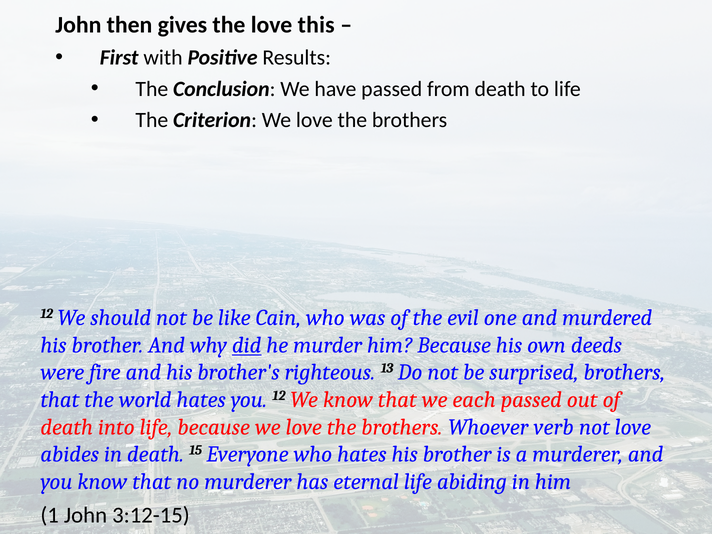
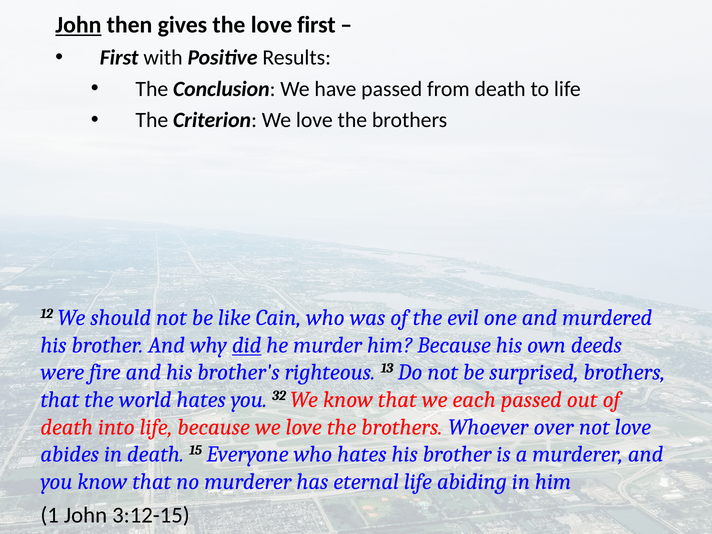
John underline: none -> present (78, 25)
love this: this -> first (316, 25)
you 12: 12 -> 32 (279, 396)
verb: verb -> over (554, 427)
